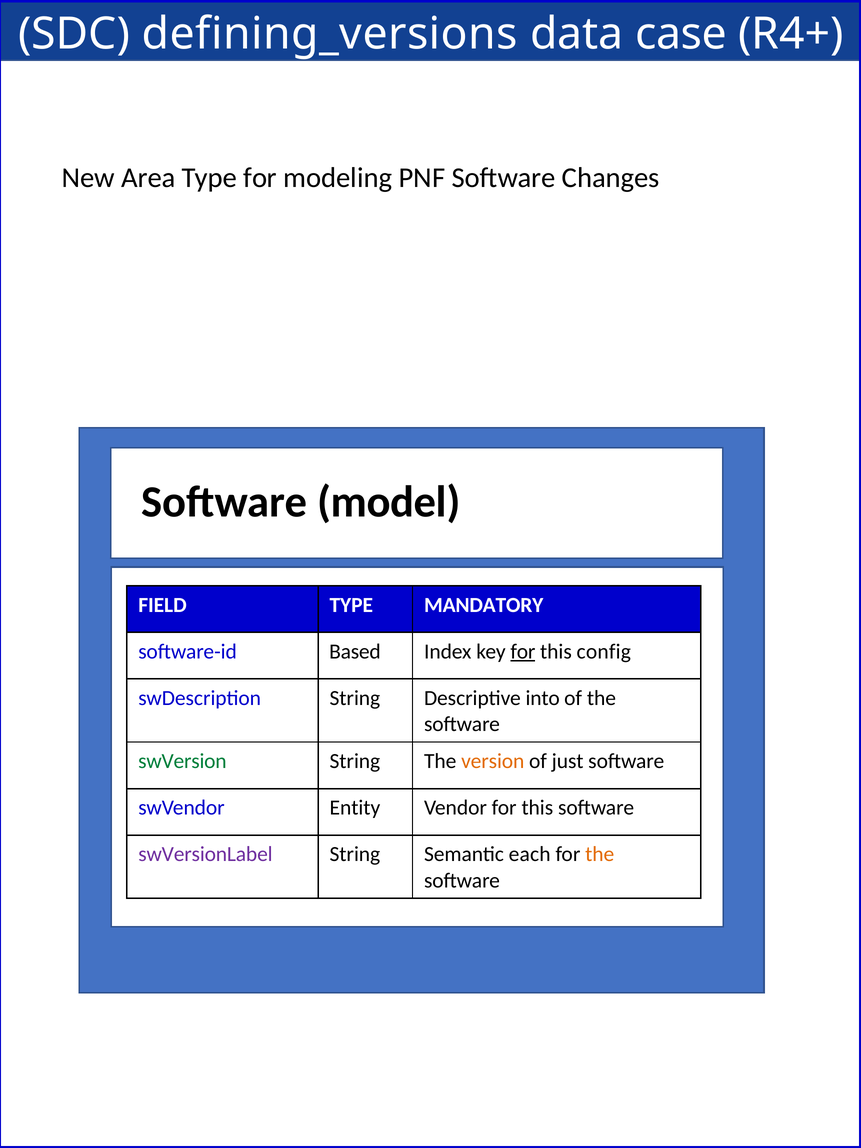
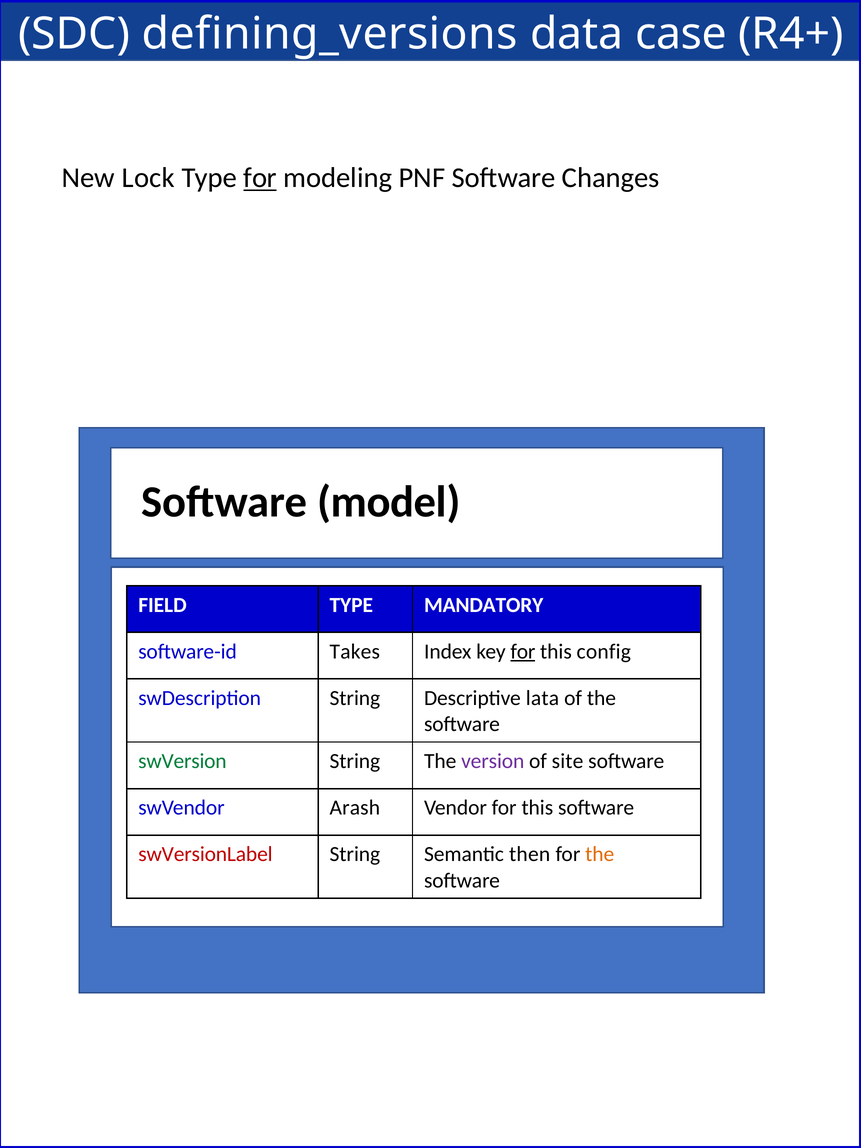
Area: Area -> Lock (148, 178)
for underline: none -> present (260, 178)
Based: Based -> Takes (355, 651)
into: into -> lata (542, 698)
version colour: orange -> purple (493, 761)
just: just -> site (568, 761)
Entity: Entity -> Arash (355, 808)
swVersionLabel colour: purple -> red (205, 854)
each: each -> then (530, 854)
